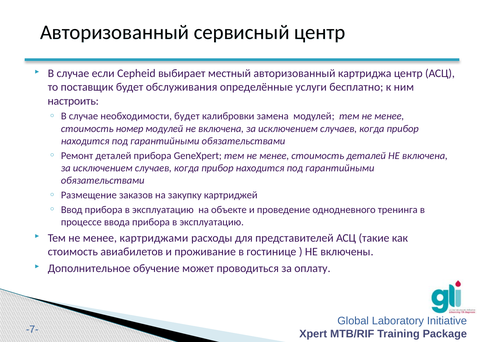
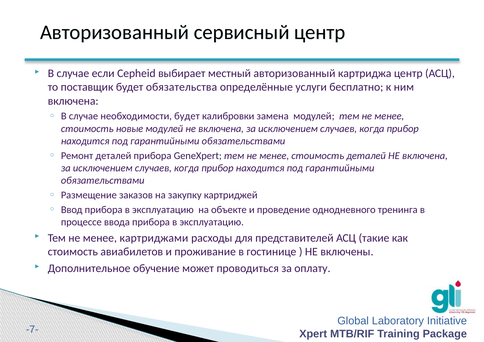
обслуживания: обслуживания -> обязательства (182, 87)
настроить: настроить -> включена (73, 101)
номер: номер -> новые (130, 128)
